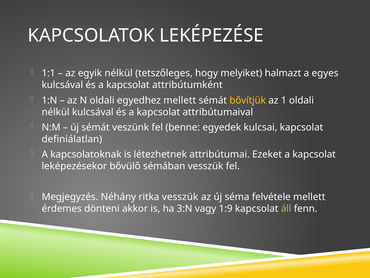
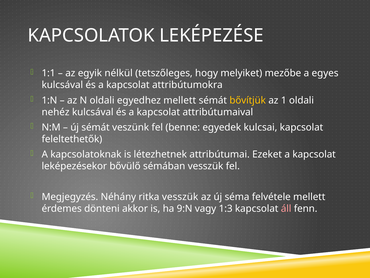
halmazt: halmazt -> mezőbe (283, 73)
attribútumként: attribútumként -> attribútumokra (187, 85)
nélkül: nélkül -> nehéz (56, 112)
definiálatlan: definiálatlan -> feleltethetők (72, 139)
3:N: 3:N -> 9:N (185, 208)
1:9: 1:9 -> 1:3 (226, 208)
áll colour: light green -> pink (286, 208)
